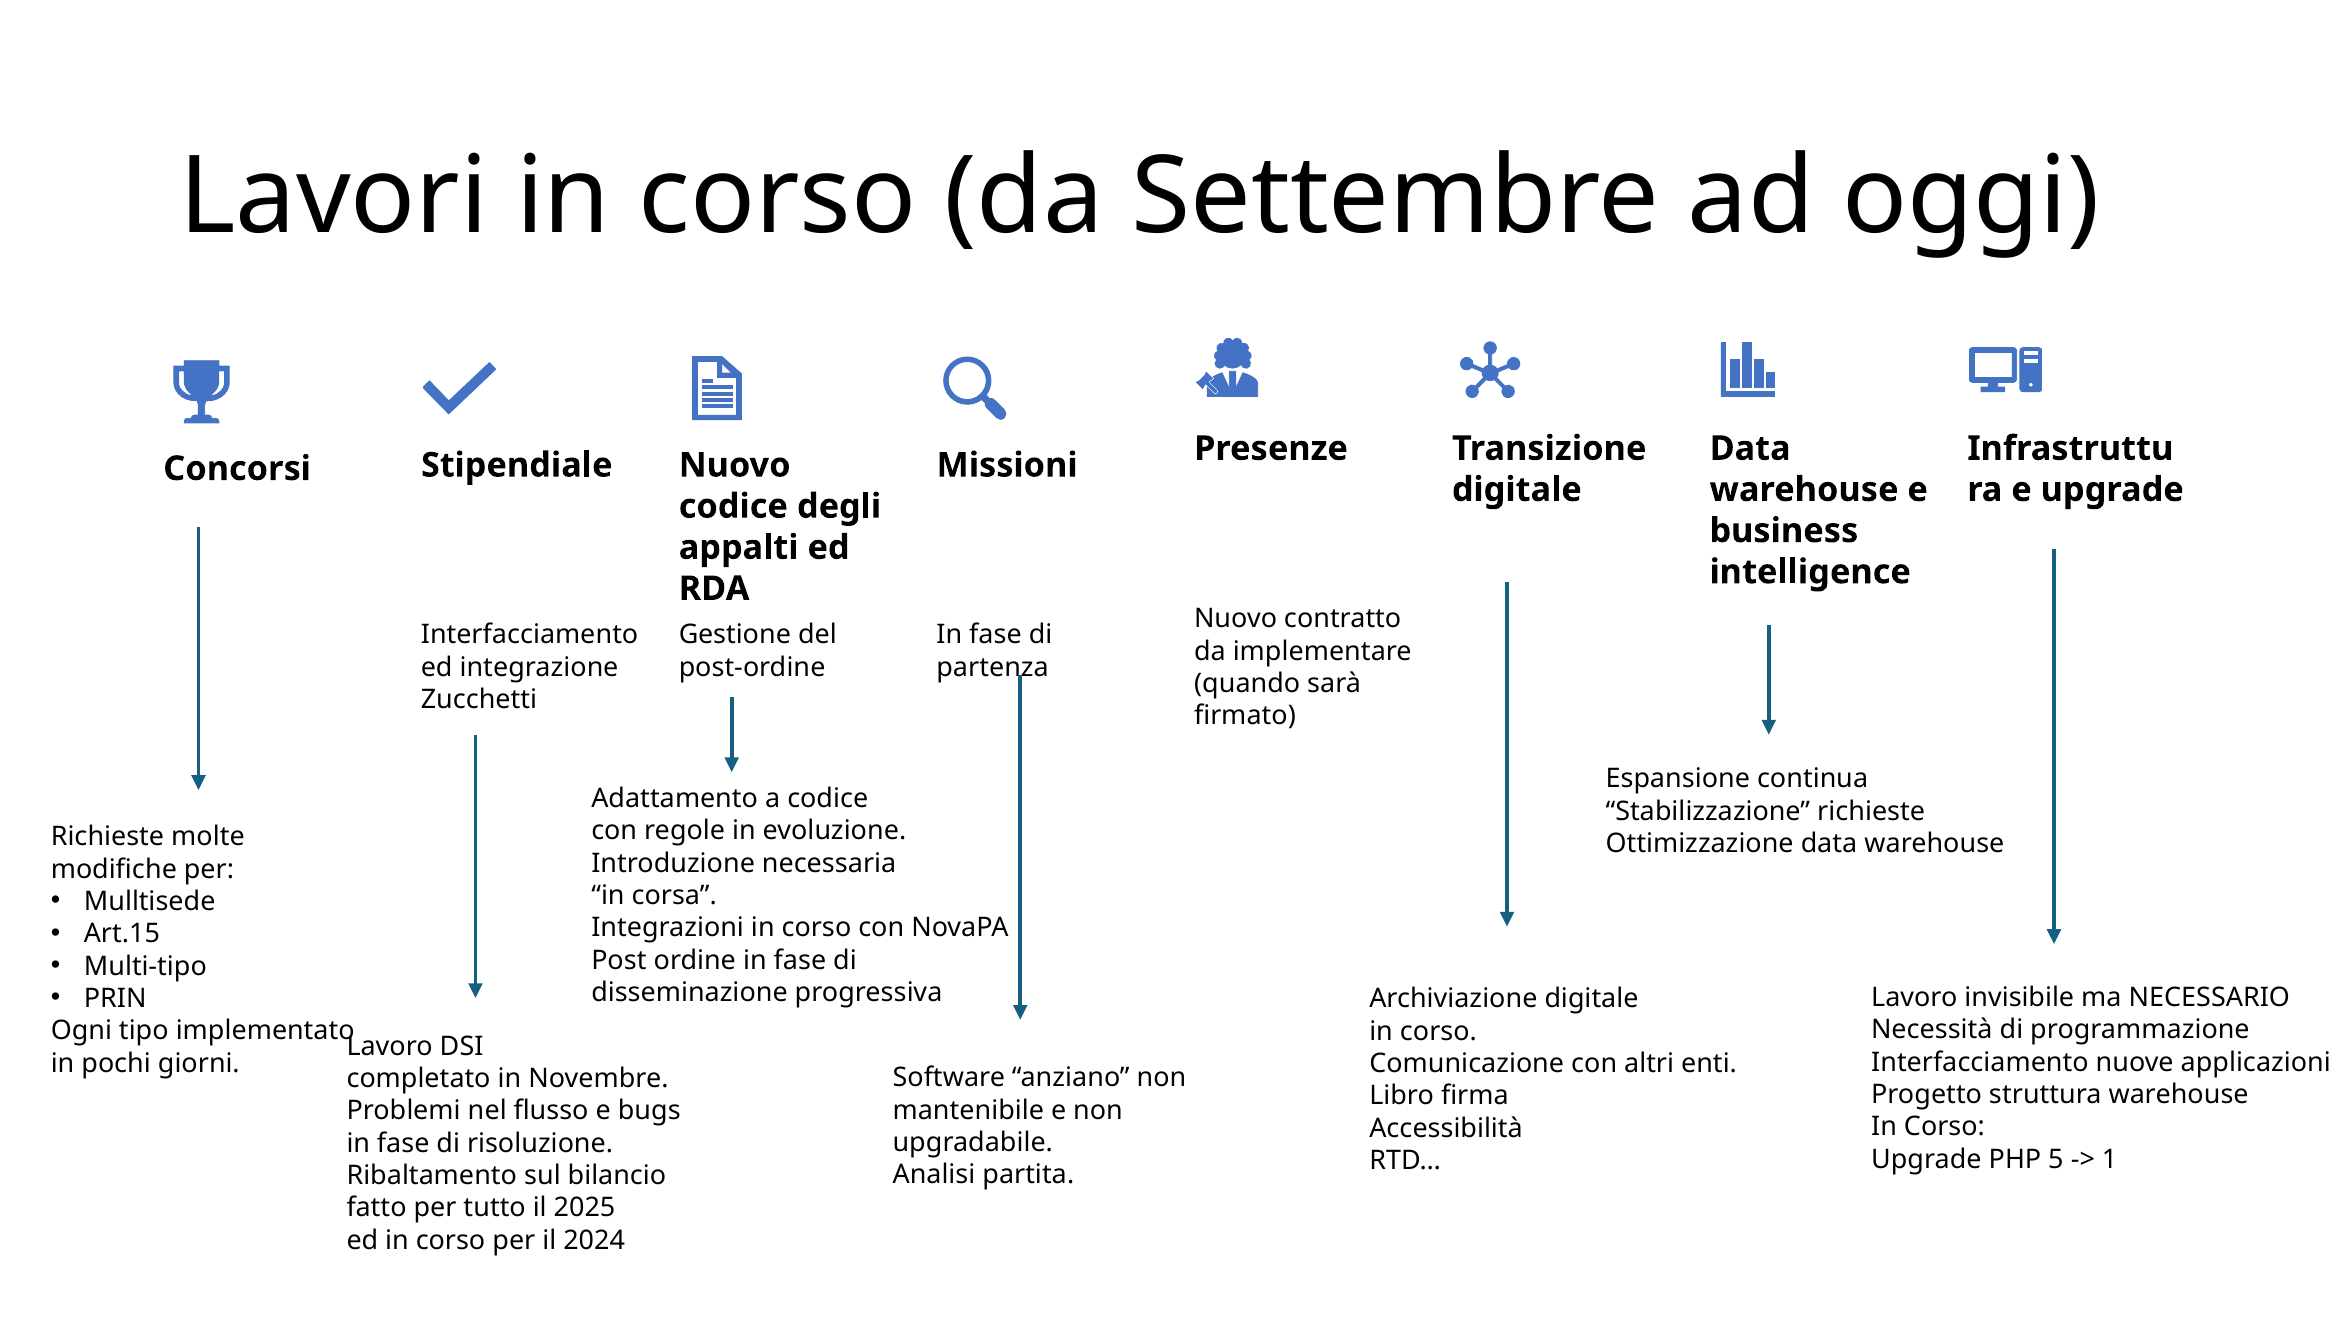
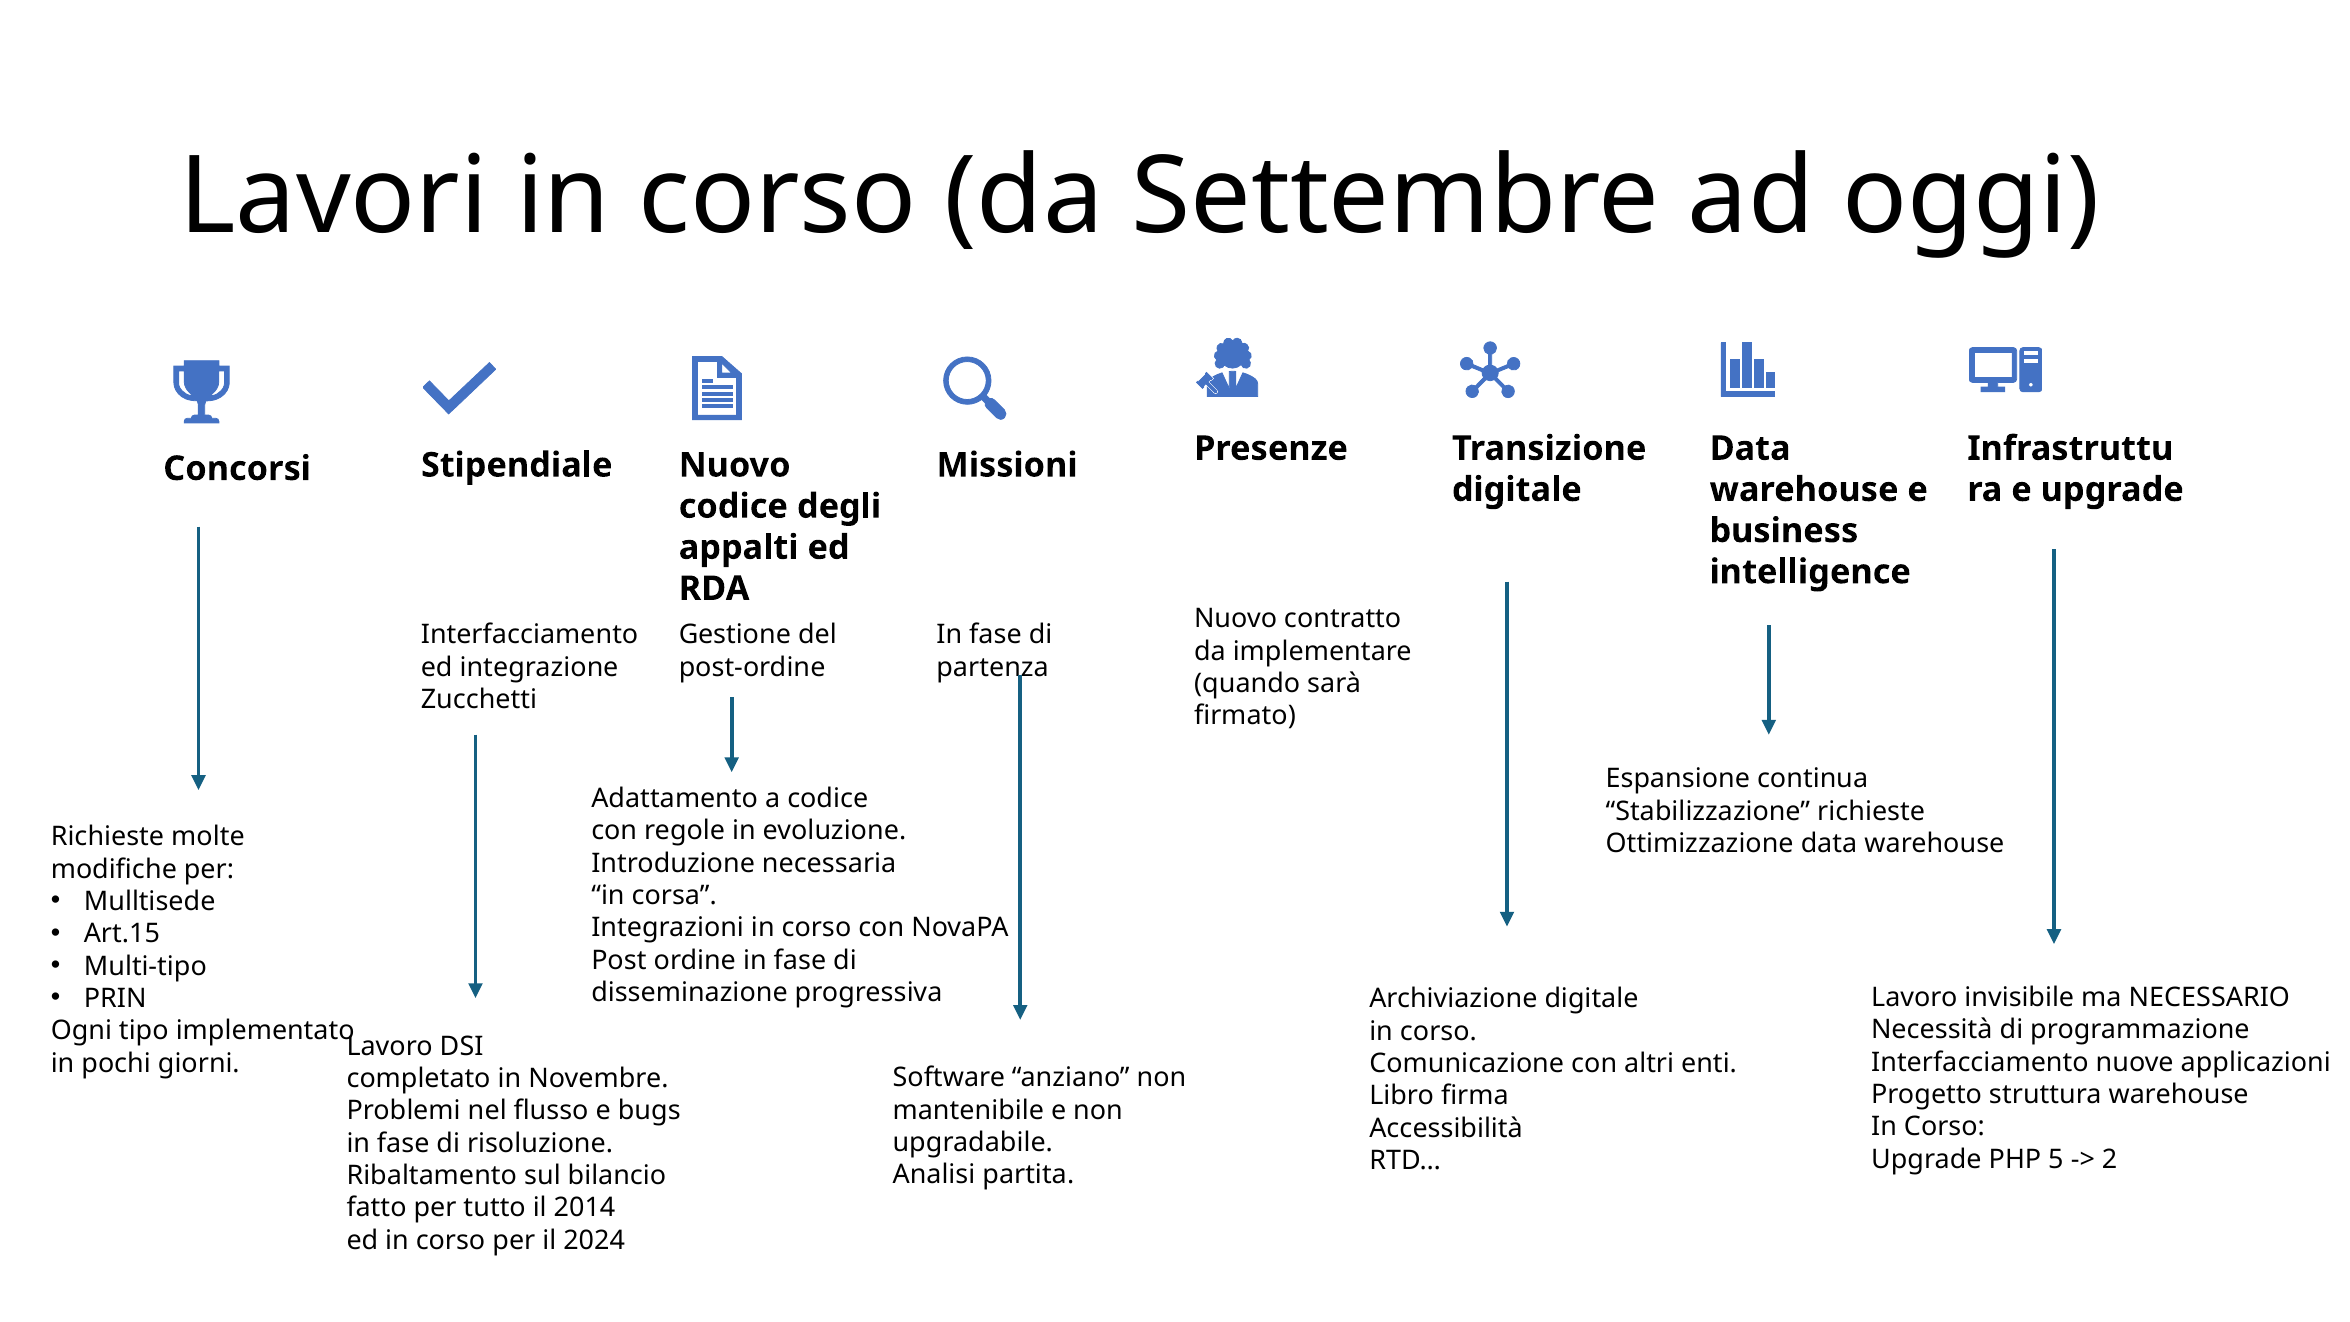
1: 1 -> 2 (2110, 1159)
2025: 2025 -> 2014 (585, 1208)
